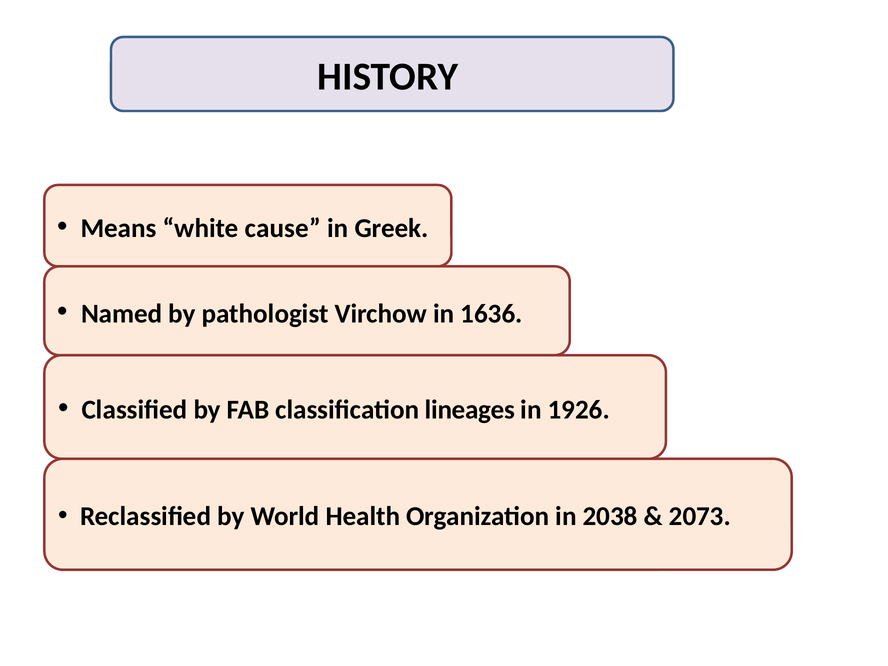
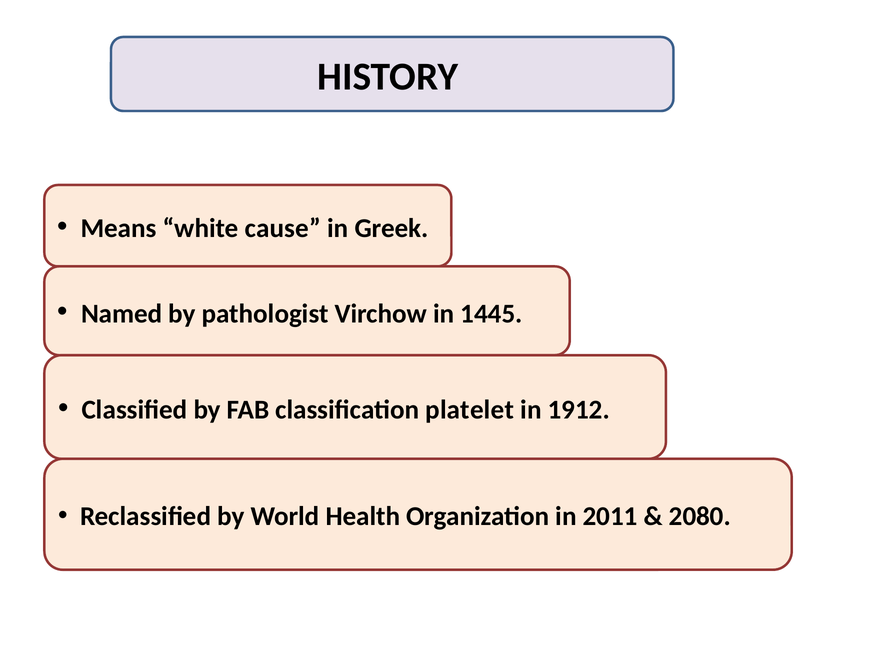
1636: 1636 -> 1445 (491, 314)
lineages: lineages -> platelet (470, 410)
1926: 1926 -> 1912 (579, 410)
2038: 2038 -> 2011 (610, 516)
2073: 2073 -> 2080 (700, 516)
